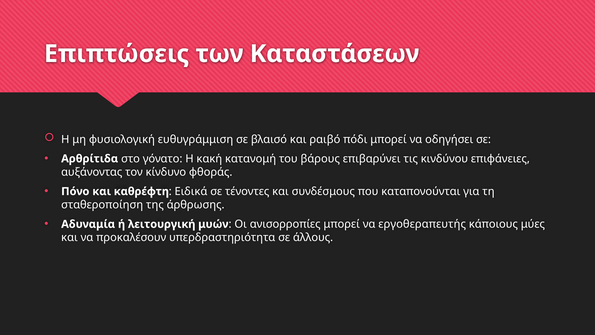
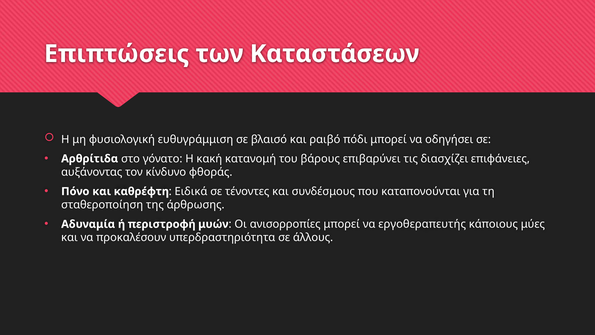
κινδύνου: κινδύνου -> διασχίζει (444, 159)
λειτουργική: λειτουργική -> περιστροφή (162, 224)
